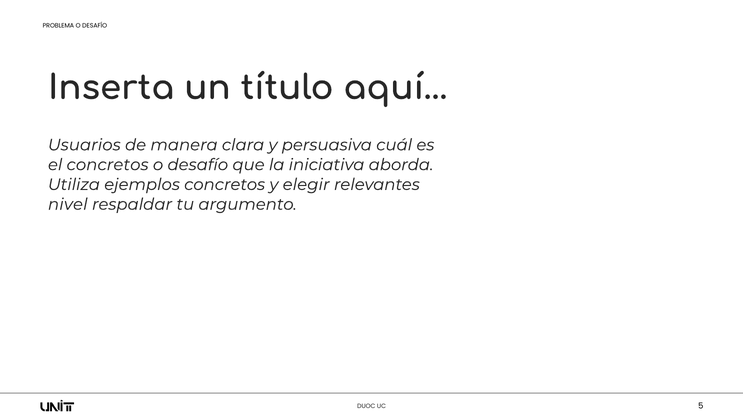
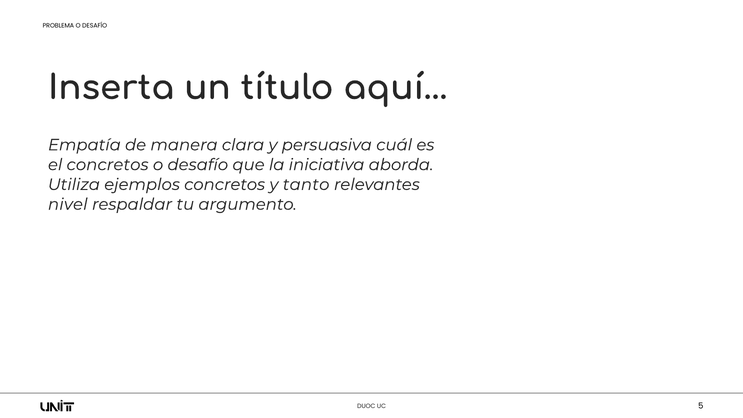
Usuarios: Usuarios -> Empatía (84, 145)
elegir: elegir -> tanto (306, 185)
